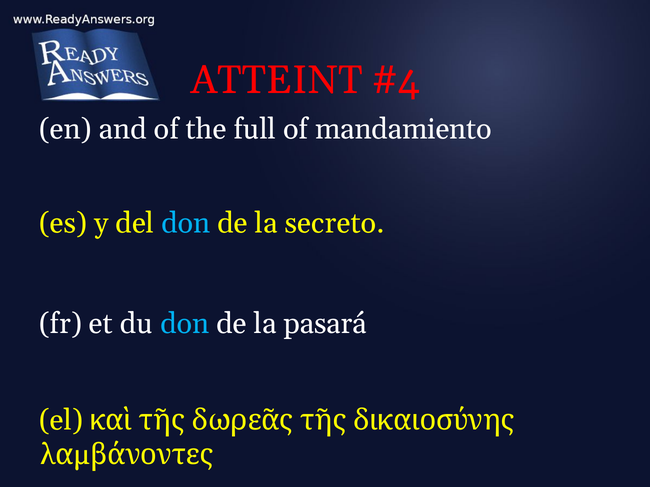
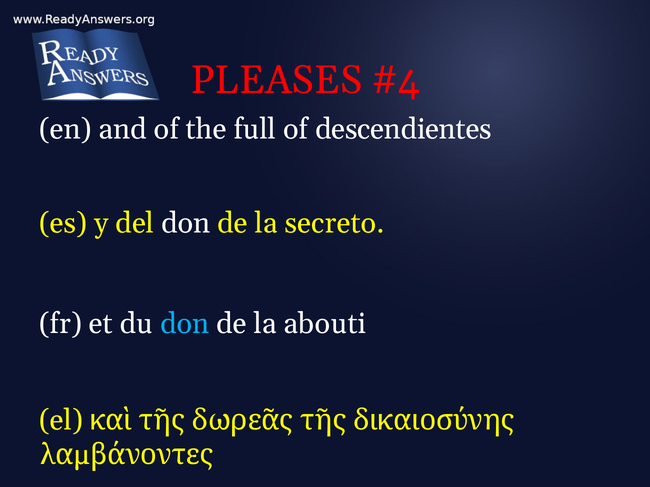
ATTEINT: ATTEINT -> PLEASES (277, 80)
mandamiento: mandamiento -> descendientes (403, 129)
don colour: light blue -> white (186, 224)
pasará: pasará -> abouti (325, 324)
